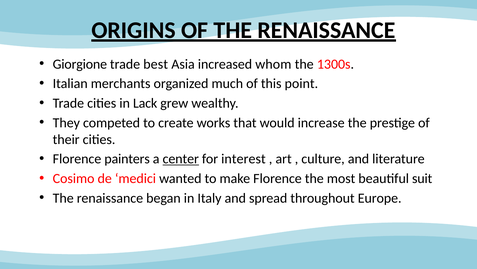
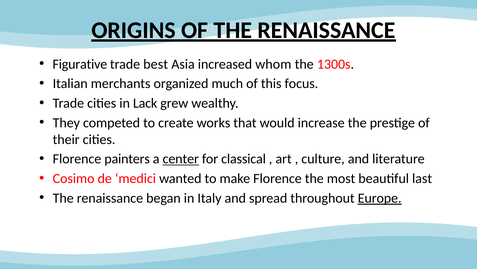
Giorgione: Giorgione -> Figurative (80, 64)
point: point -> focus (301, 83)
interest: interest -> classical (244, 159)
suit: suit -> last (422, 178)
Europe underline: none -> present (380, 198)
